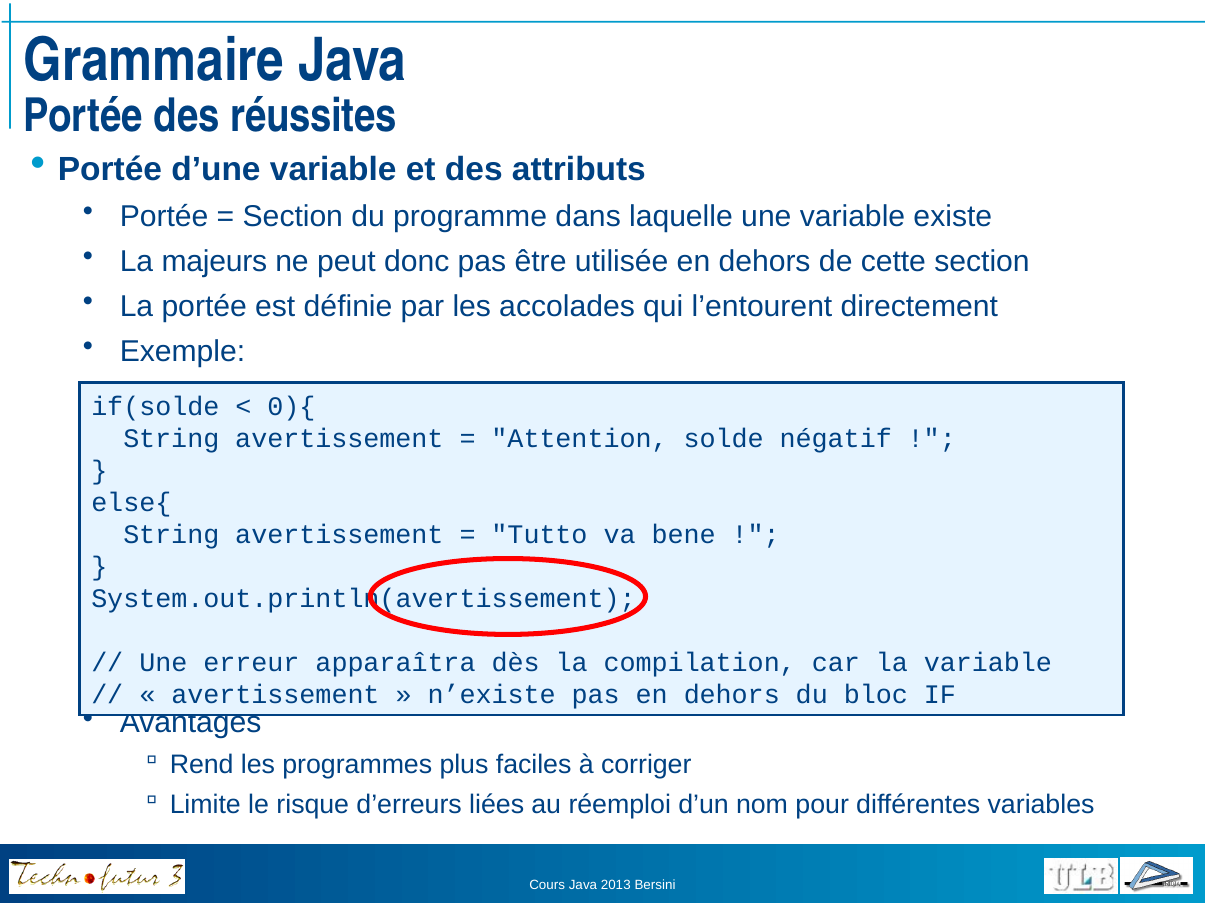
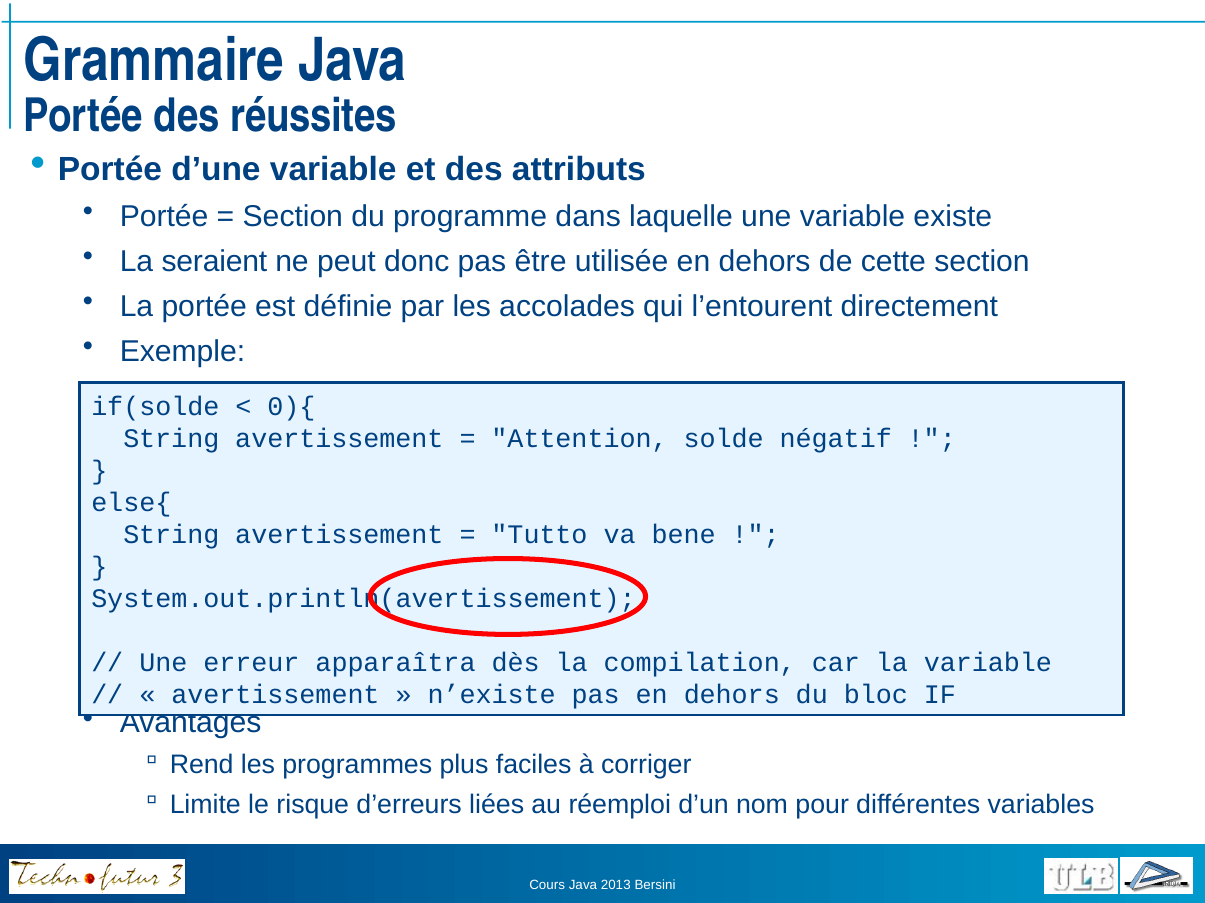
majeurs: majeurs -> seraient (214, 261)
